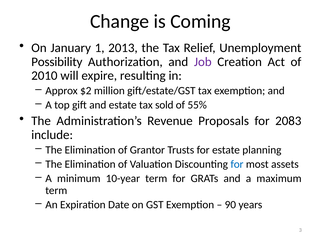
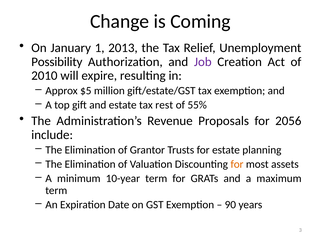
$2: $2 -> $5 (86, 91)
sold: sold -> rest (164, 105)
2083: 2083 -> 2056 (288, 121)
for colour: blue -> orange (237, 164)
